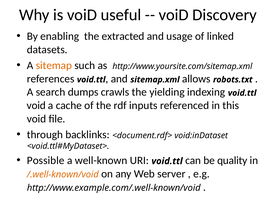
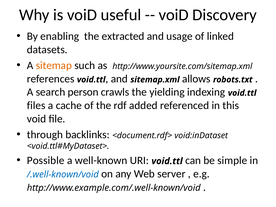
dumps: dumps -> person (83, 92)
void: void -> files (36, 105)
inputs: inputs -> added (143, 105)
quality: quality -> simple (232, 160)
/.well-known/void colour: orange -> blue (63, 174)
